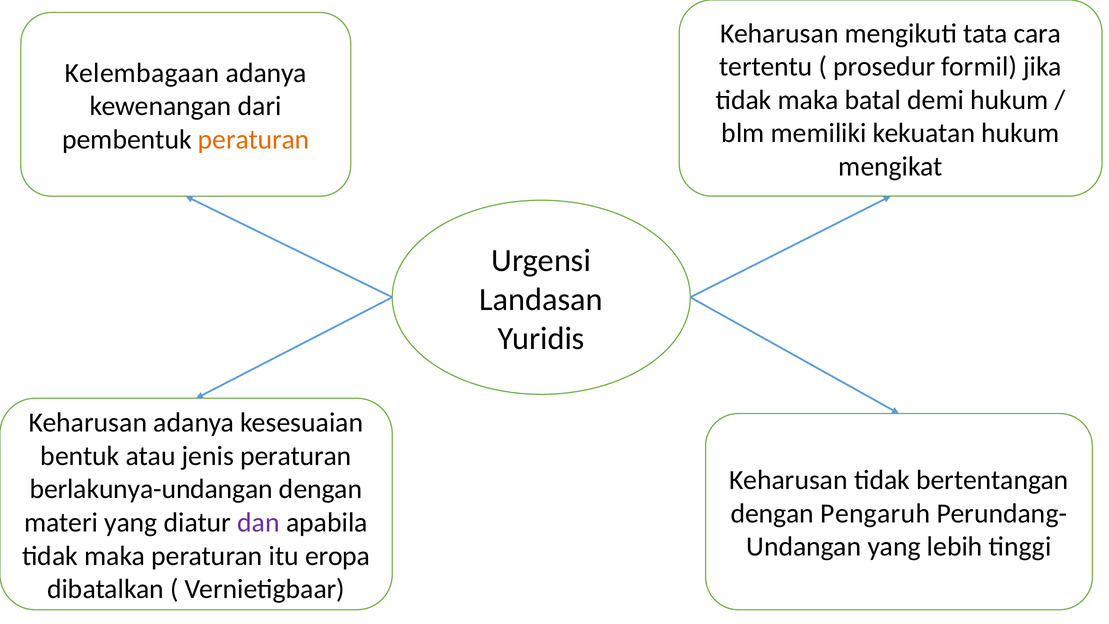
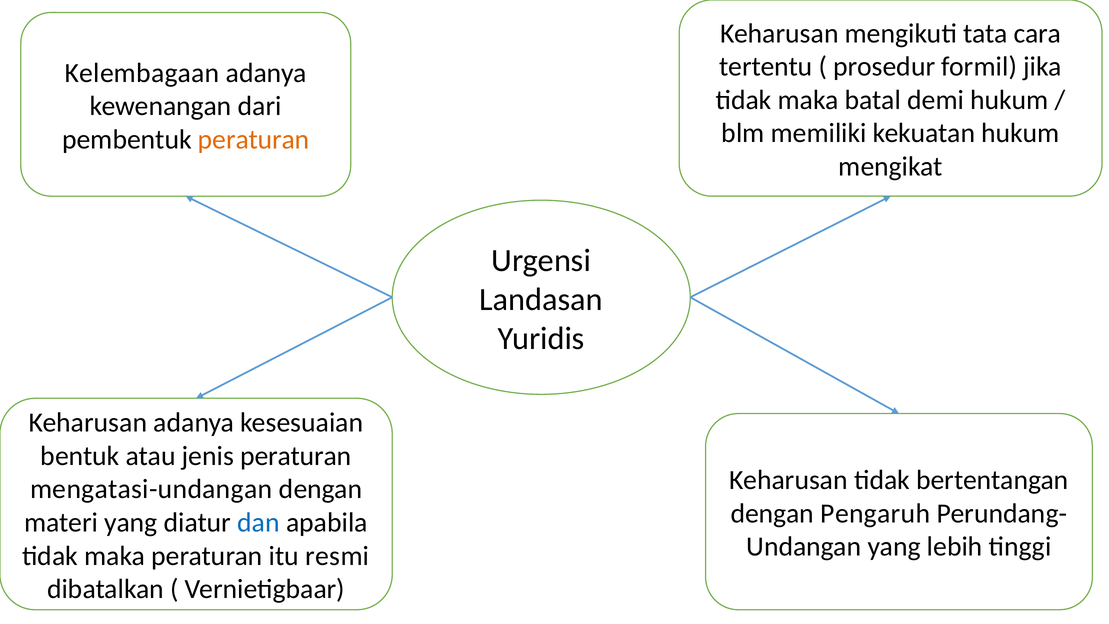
berlakunya-undangan: berlakunya-undangan -> mengatasi-undangan (151, 489)
dan colour: purple -> blue (259, 522)
eropa: eropa -> resmi (337, 556)
